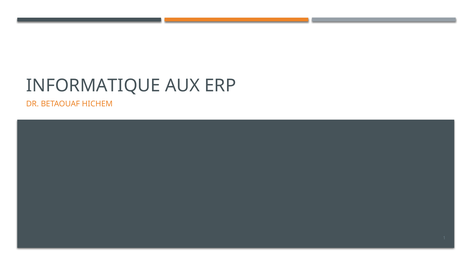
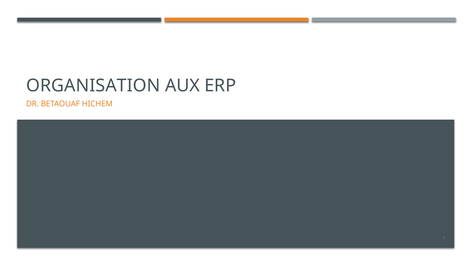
INFORMATIQUE: INFORMATIQUE -> ORGANISATION (93, 86)
